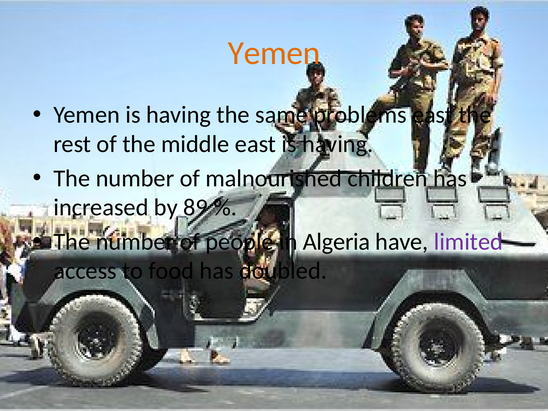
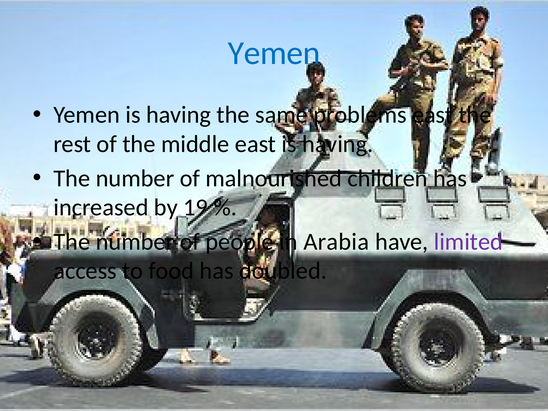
Yemen colour: orange -> blue (274, 53)
89: 89 -> 19 (196, 208)
Algeria: Algeria -> Arabia (336, 242)
